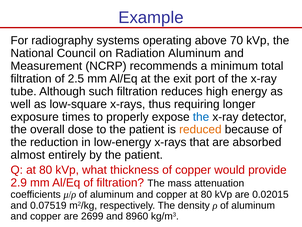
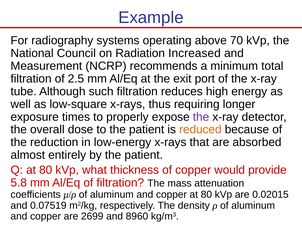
Radiation Aluminum: Aluminum -> Increased (194, 53)
the colour: blue -> purple (201, 117)
2.9: 2.9 -> 5.8 (19, 182)
